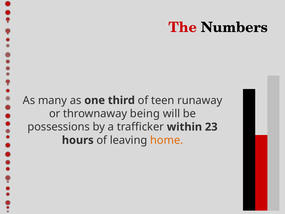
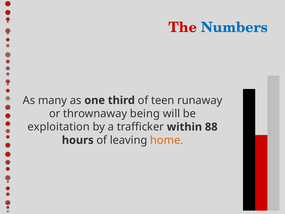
Numbers colour: black -> blue (234, 27)
possessions: possessions -> exploitation (59, 127)
23: 23 -> 88 (211, 127)
